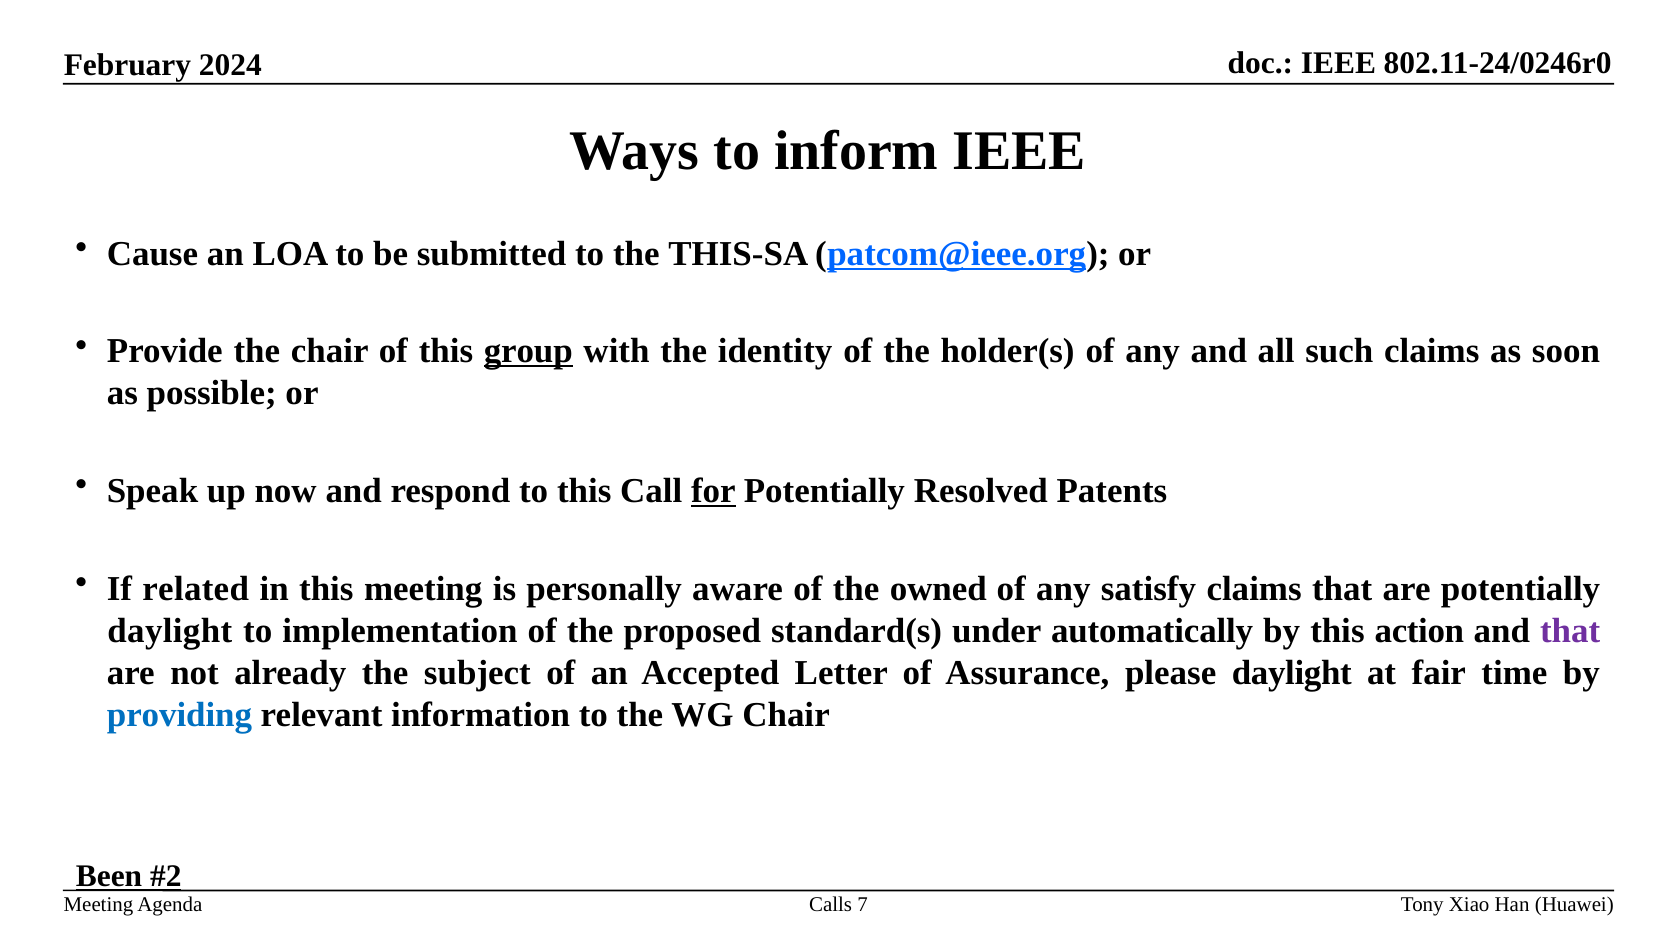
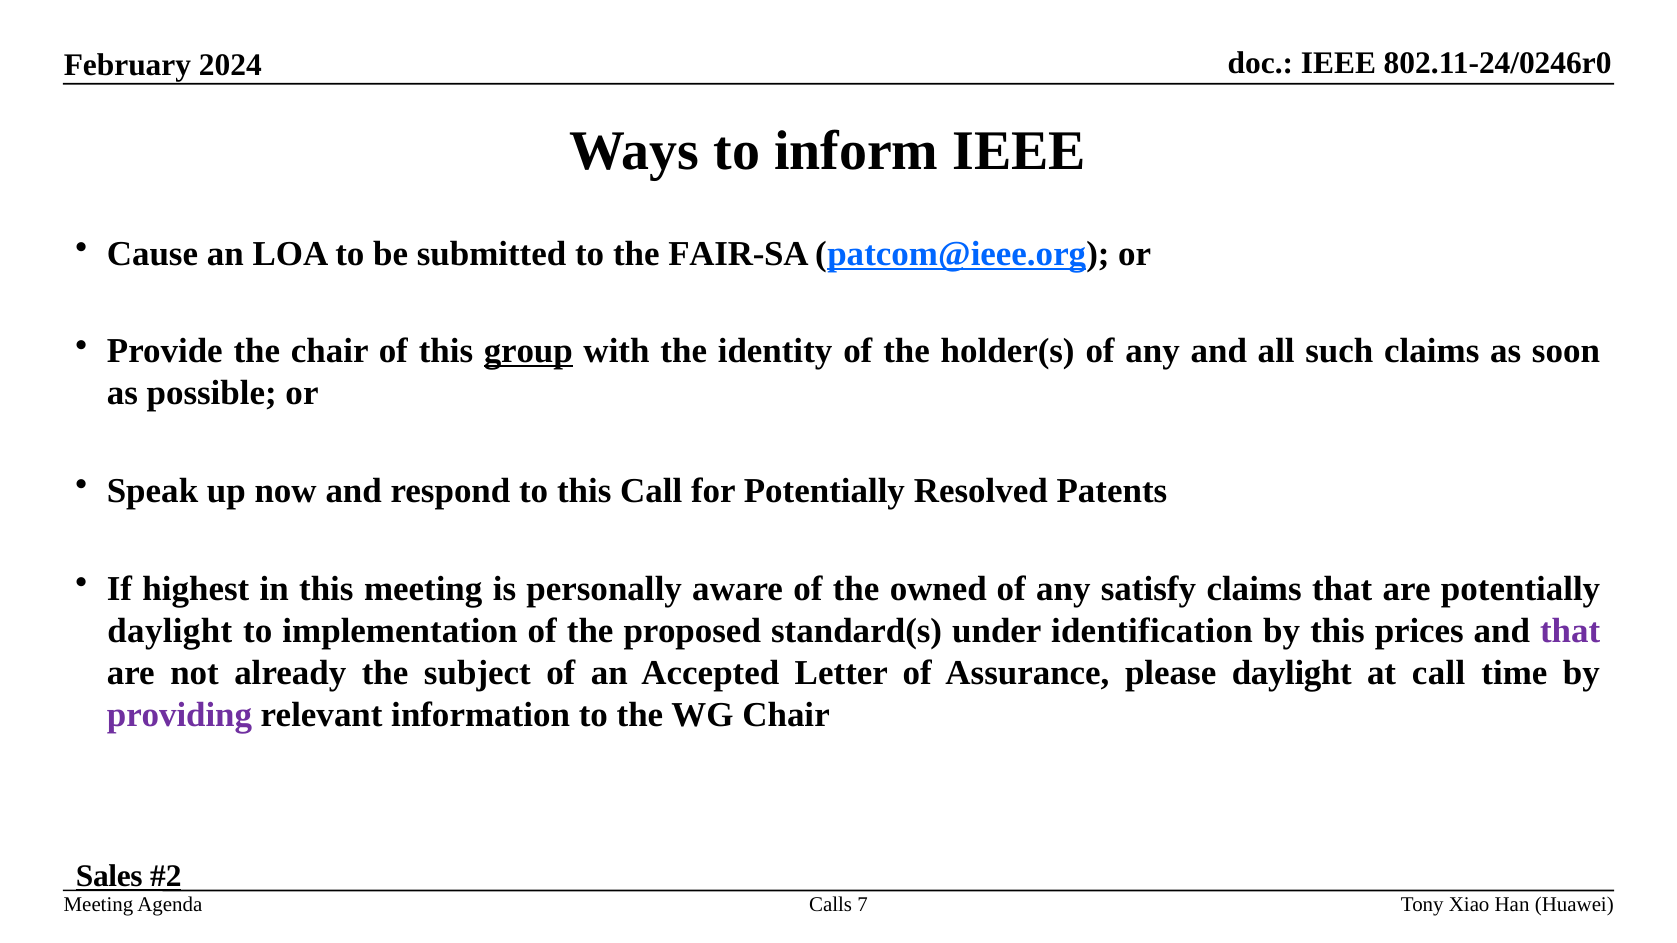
THIS-SA: THIS-SA -> FAIR-SA (738, 254)
for underline: present -> none (713, 491)
related: related -> highest (196, 589)
automatically: automatically -> identification (1152, 631)
action: action -> prices (1419, 631)
at fair: fair -> call (1439, 673)
providing colour: blue -> purple (179, 715)
Been: Been -> Sales (109, 876)
